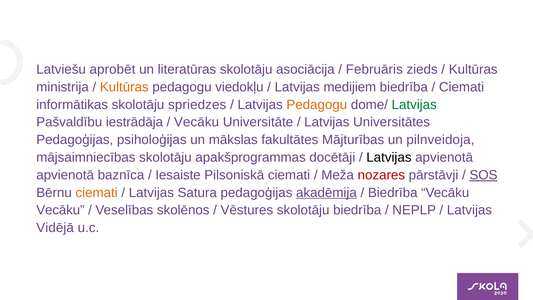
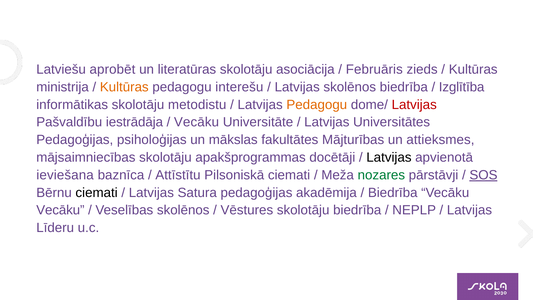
viedokļu: viedokļu -> interešu (239, 87)
Latvijas medijiem: medijiem -> skolēnos (350, 87)
Ciemati: Ciemati -> Izglītība (462, 87)
spriedzes: spriedzes -> metodistu (197, 105)
Latvijas colour: green -> red (414, 105)
pilnveidoja: pilnveidoja -> attieksmes (440, 140)
apvienotā: apvienotā -> ieviešana (65, 175)
Iesaiste: Iesaiste -> Attīstītu (178, 175)
nozares colour: red -> green (381, 175)
ciemati colour: orange -> black (97, 192)
akadēmija underline: present -> none (326, 192)
Vidējā: Vidējā -> Līderu (55, 228)
